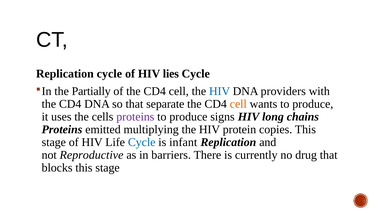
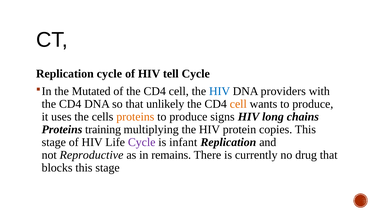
lies: lies -> tell (171, 73)
Partially: Partially -> Mutated (91, 91)
separate: separate -> unlikely (165, 104)
proteins colour: purple -> orange (135, 116)
emitted: emitted -> training (103, 129)
Cycle colour: blue -> purple (142, 142)
barriers: barriers -> remains (171, 155)
